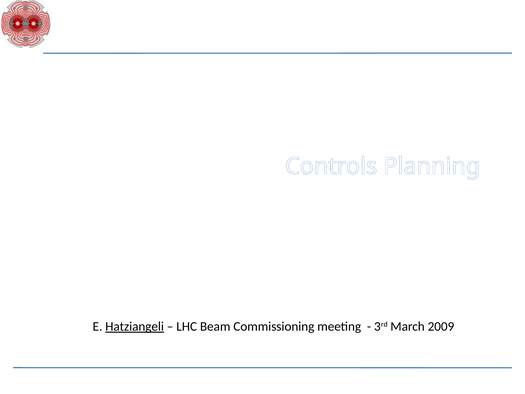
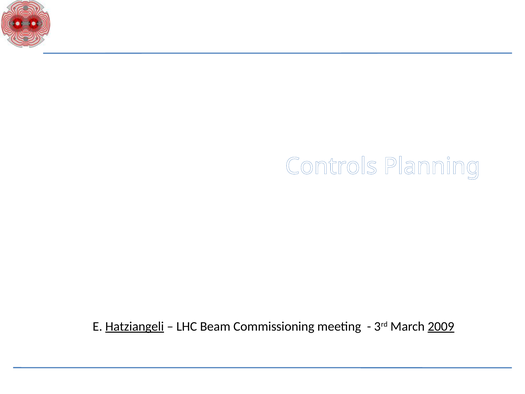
2009 underline: none -> present (441, 326)
